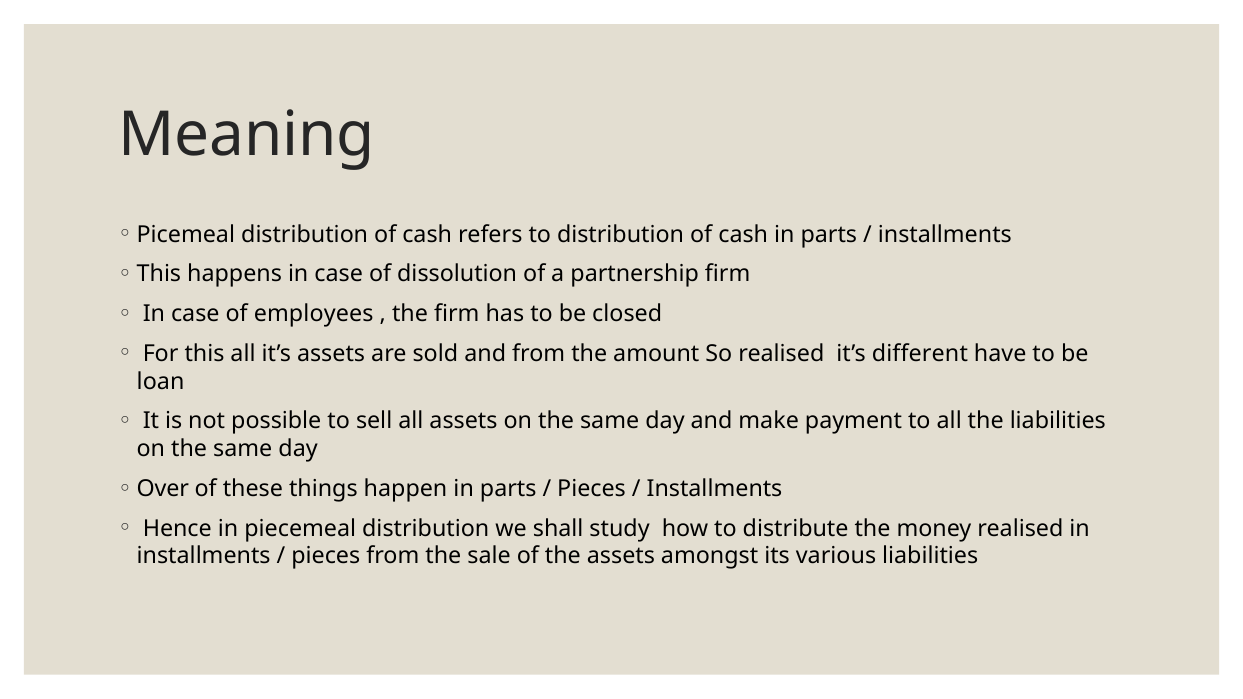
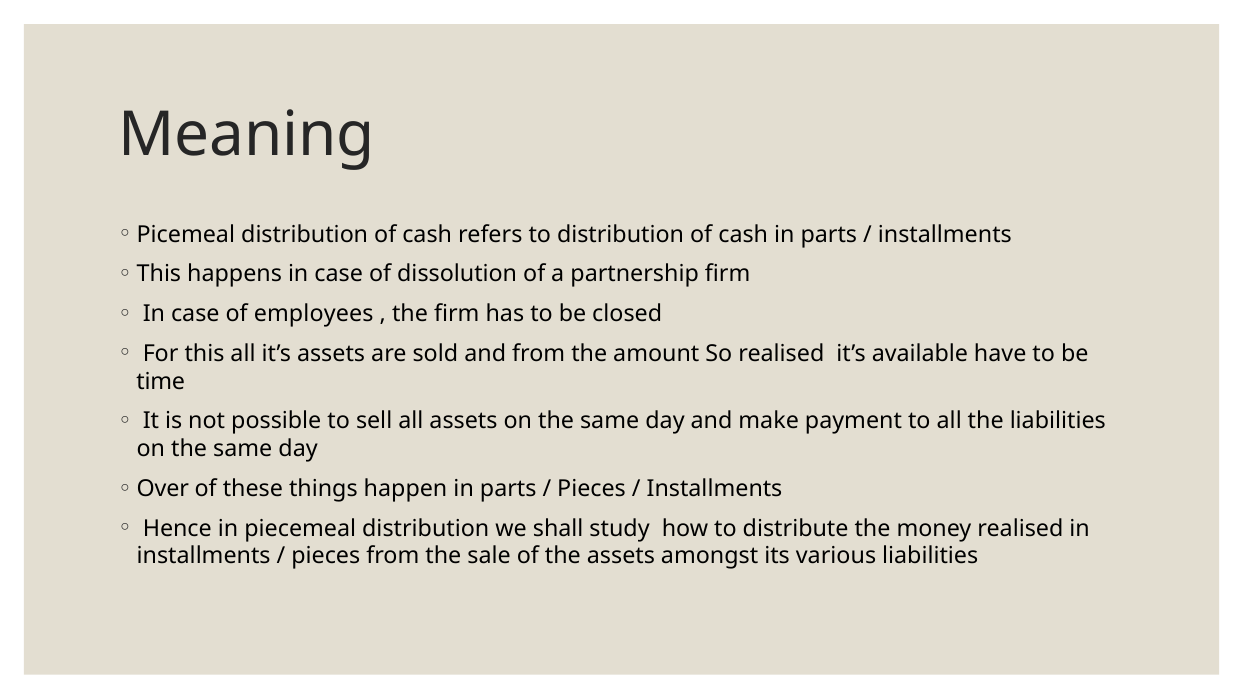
different: different -> available (920, 354)
loan: loan -> time (161, 382)
